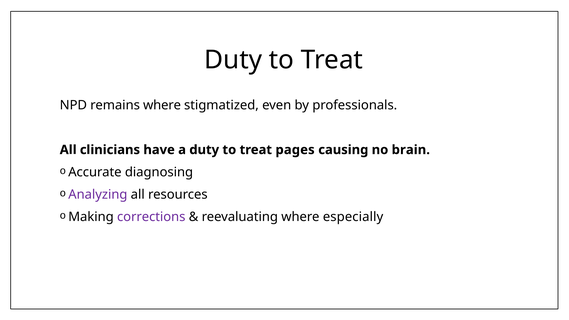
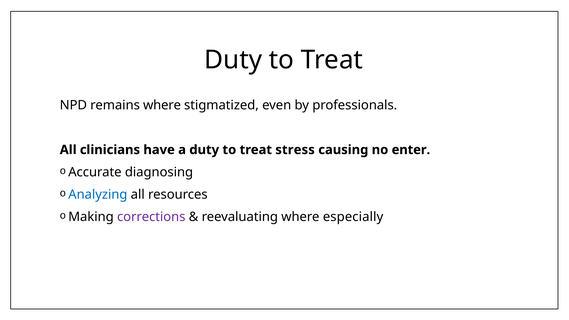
pages: pages -> stress (295, 150)
brain: brain -> enter (411, 150)
Analyzing colour: purple -> blue (98, 195)
